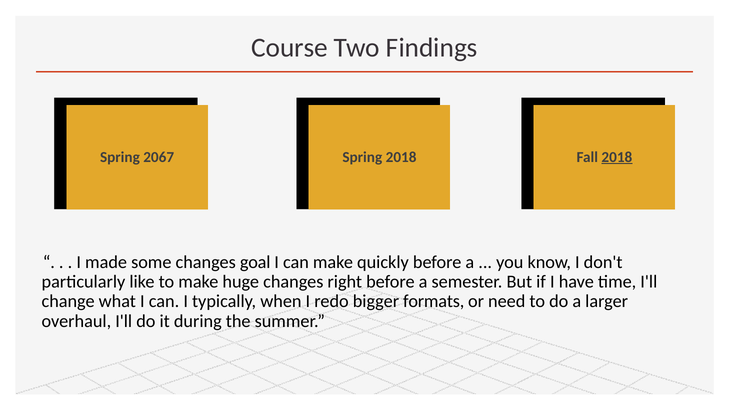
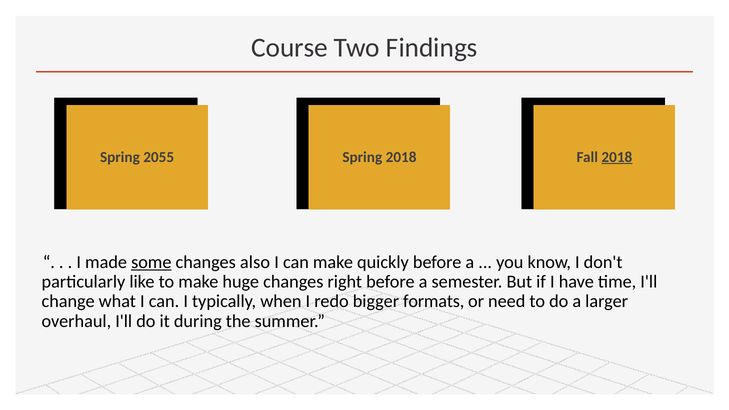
2067: 2067 -> 2055 (159, 157)
some underline: none -> present (151, 262)
goal: goal -> also (255, 262)
